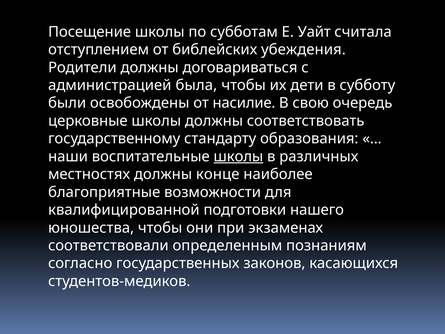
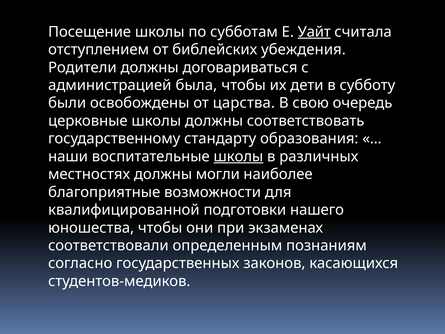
Уайт underline: none -> present (314, 32)
насилие: насилие -> царства (244, 103)
конце: конце -> могли (218, 174)
